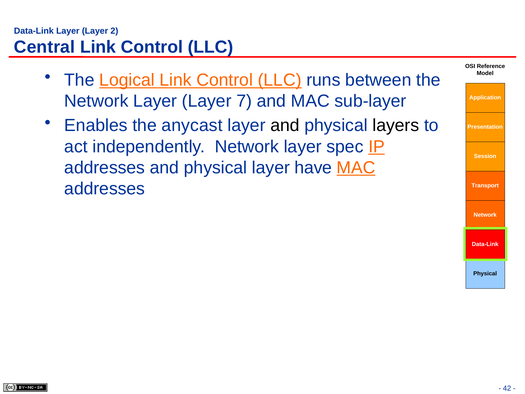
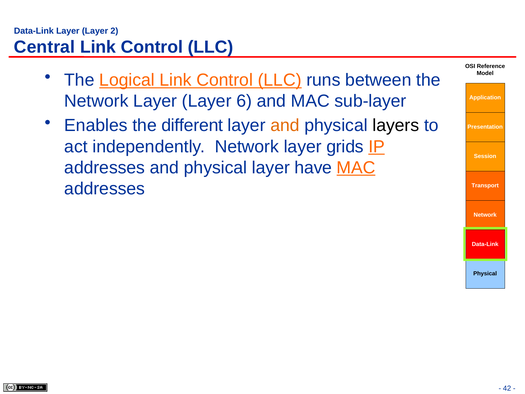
7: 7 -> 6 (244, 101)
anycast: anycast -> different (192, 125)
and colour: black -> orange (285, 125)
spec: spec -> grids (345, 146)
